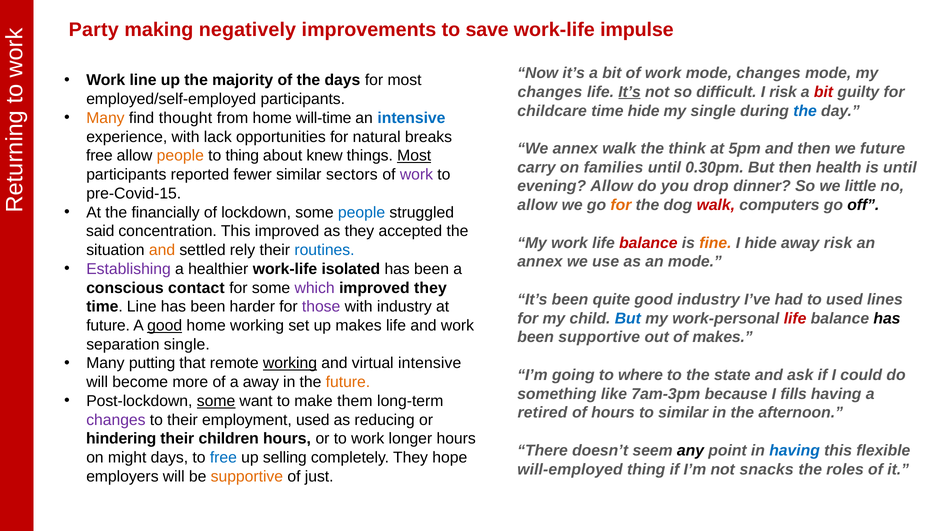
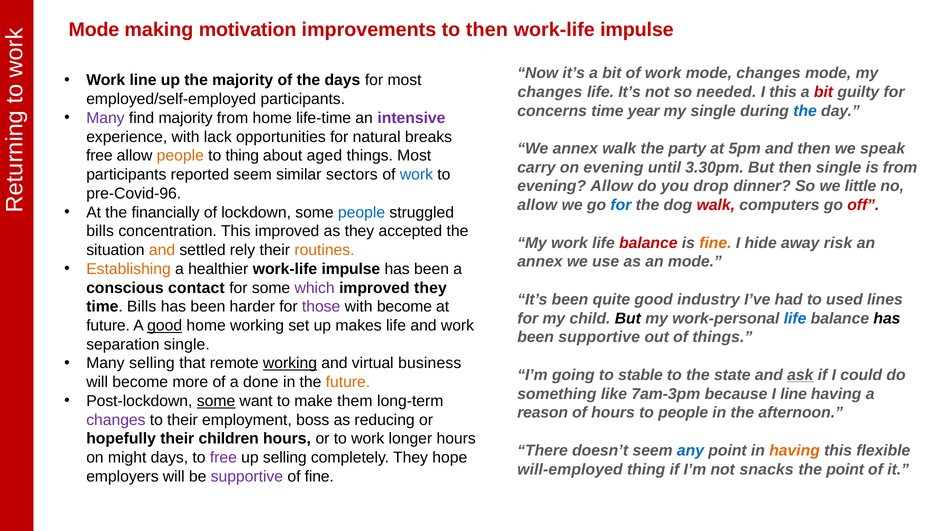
Party: Party -> Mode (94, 30)
negatively: negatively -> motivation (248, 30)
to save: save -> then (487, 30)
It’s underline: present -> none (630, 92)
difficult: difficult -> needed (726, 92)
I risk: risk -> this (783, 92)
childcare: childcare -> concerns (552, 111)
time hide: hide -> year (644, 111)
Many colour: orange -> purple (105, 118)
find thought: thought -> majority (186, 118)
will-time: will-time -> life-time (324, 118)
intensive colour: blue -> purple (411, 118)
think: think -> party (687, 149)
we future: future -> speak (883, 149)
knew: knew -> aged (324, 156)
Most underline: present -> none (414, 156)
on families: families -> evening (613, 167)
0.30pm: 0.30pm -> 3.30pm (715, 167)
then health: health -> single (839, 167)
is until: until -> from (900, 167)
reported fewer: fewer -> seem (253, 175)
work colour: purple -> blue (416, 175)
pre-Covid-15: pre-Covid-15 -> pre-Covid-96 (134, 193)
for colour: orange -> blue (621, 205)
off colour: black -> red (863, 205)
said: said -> bills (100, 231)
routines colour: blue -> orange (324, 250)
Establishing colour: purple -> orange (129, 269)
healthier work-life isolated: isolated -> impulse (351, 269)
time Line: Line -> Bills (142, 307)
with industry: industry -> become (404, 307)
But colour: blue -> black (628, 318)
life colour: red -> blue (795, 318)
of makes: makes -> things (722, 337)
Many putting: putting -> selling (152, 363)
virtual intensive: intensive -> business (430, 363)
where: where -> stable (640, 375)
ask underline: none -> present (800, 375)
a away: away -> done (261, 382)
I fills: fills -> line (794, 394)
retired: retired -> reason (543, 413)
to similar: similar -> people (683, 413)
employment used: used -> boss (313, 420)
hindering: hindering -> hopefully (121, 439)
any colour: black -> blue (691, 450)
having colour: blue -> orange (795, 450)
free colour: blue -> purple (223, 458)
the roles: roles -> point (845, 469)
supportive colour: orange -> purple (247, 477)
of just: just -> fine (319, 477)
